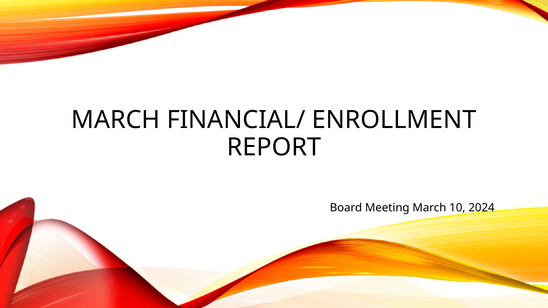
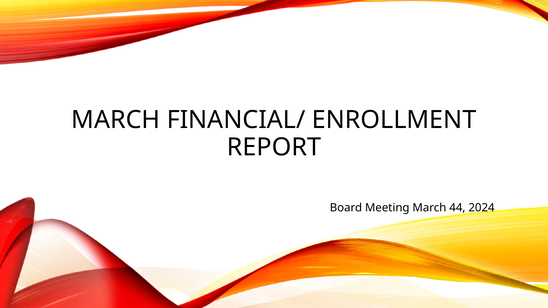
10: 10 -> 44 (457, 208)
